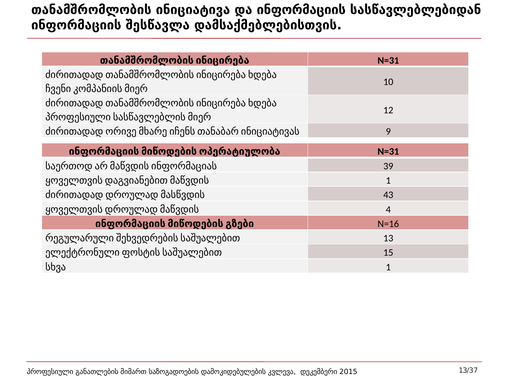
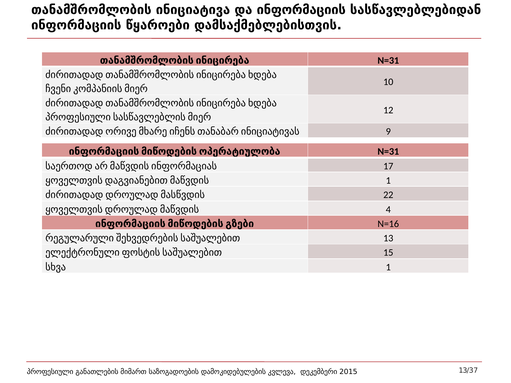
შესწავლა: შესწავლა -> წყაროები (158, 25)
39: 39 -> 17 (388, 166)
43: 43 -> 22 (388, 195)
